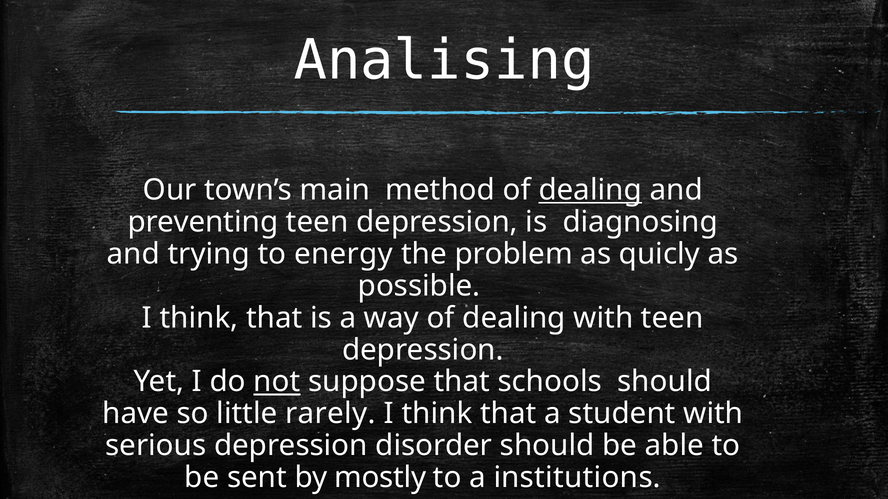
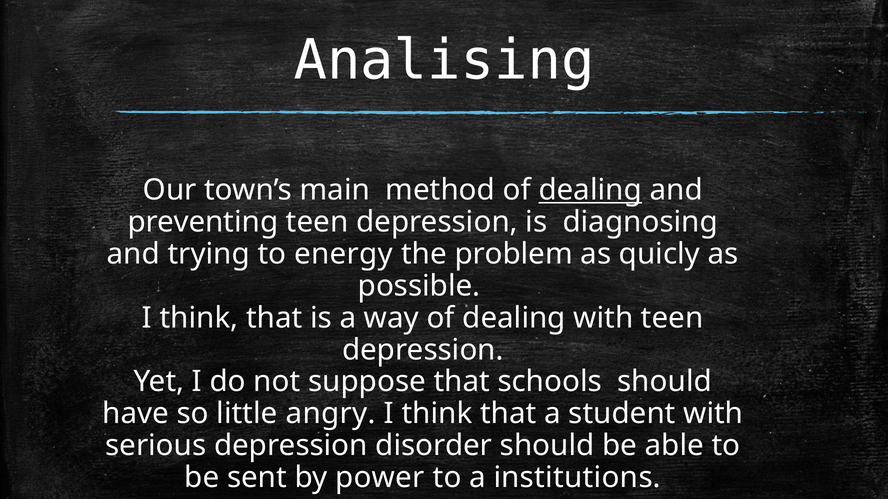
not underline: present -> none (277, 382)
rarely: rarely -> angry (331, 414)
mostly: mostly -> power (380, 478)
